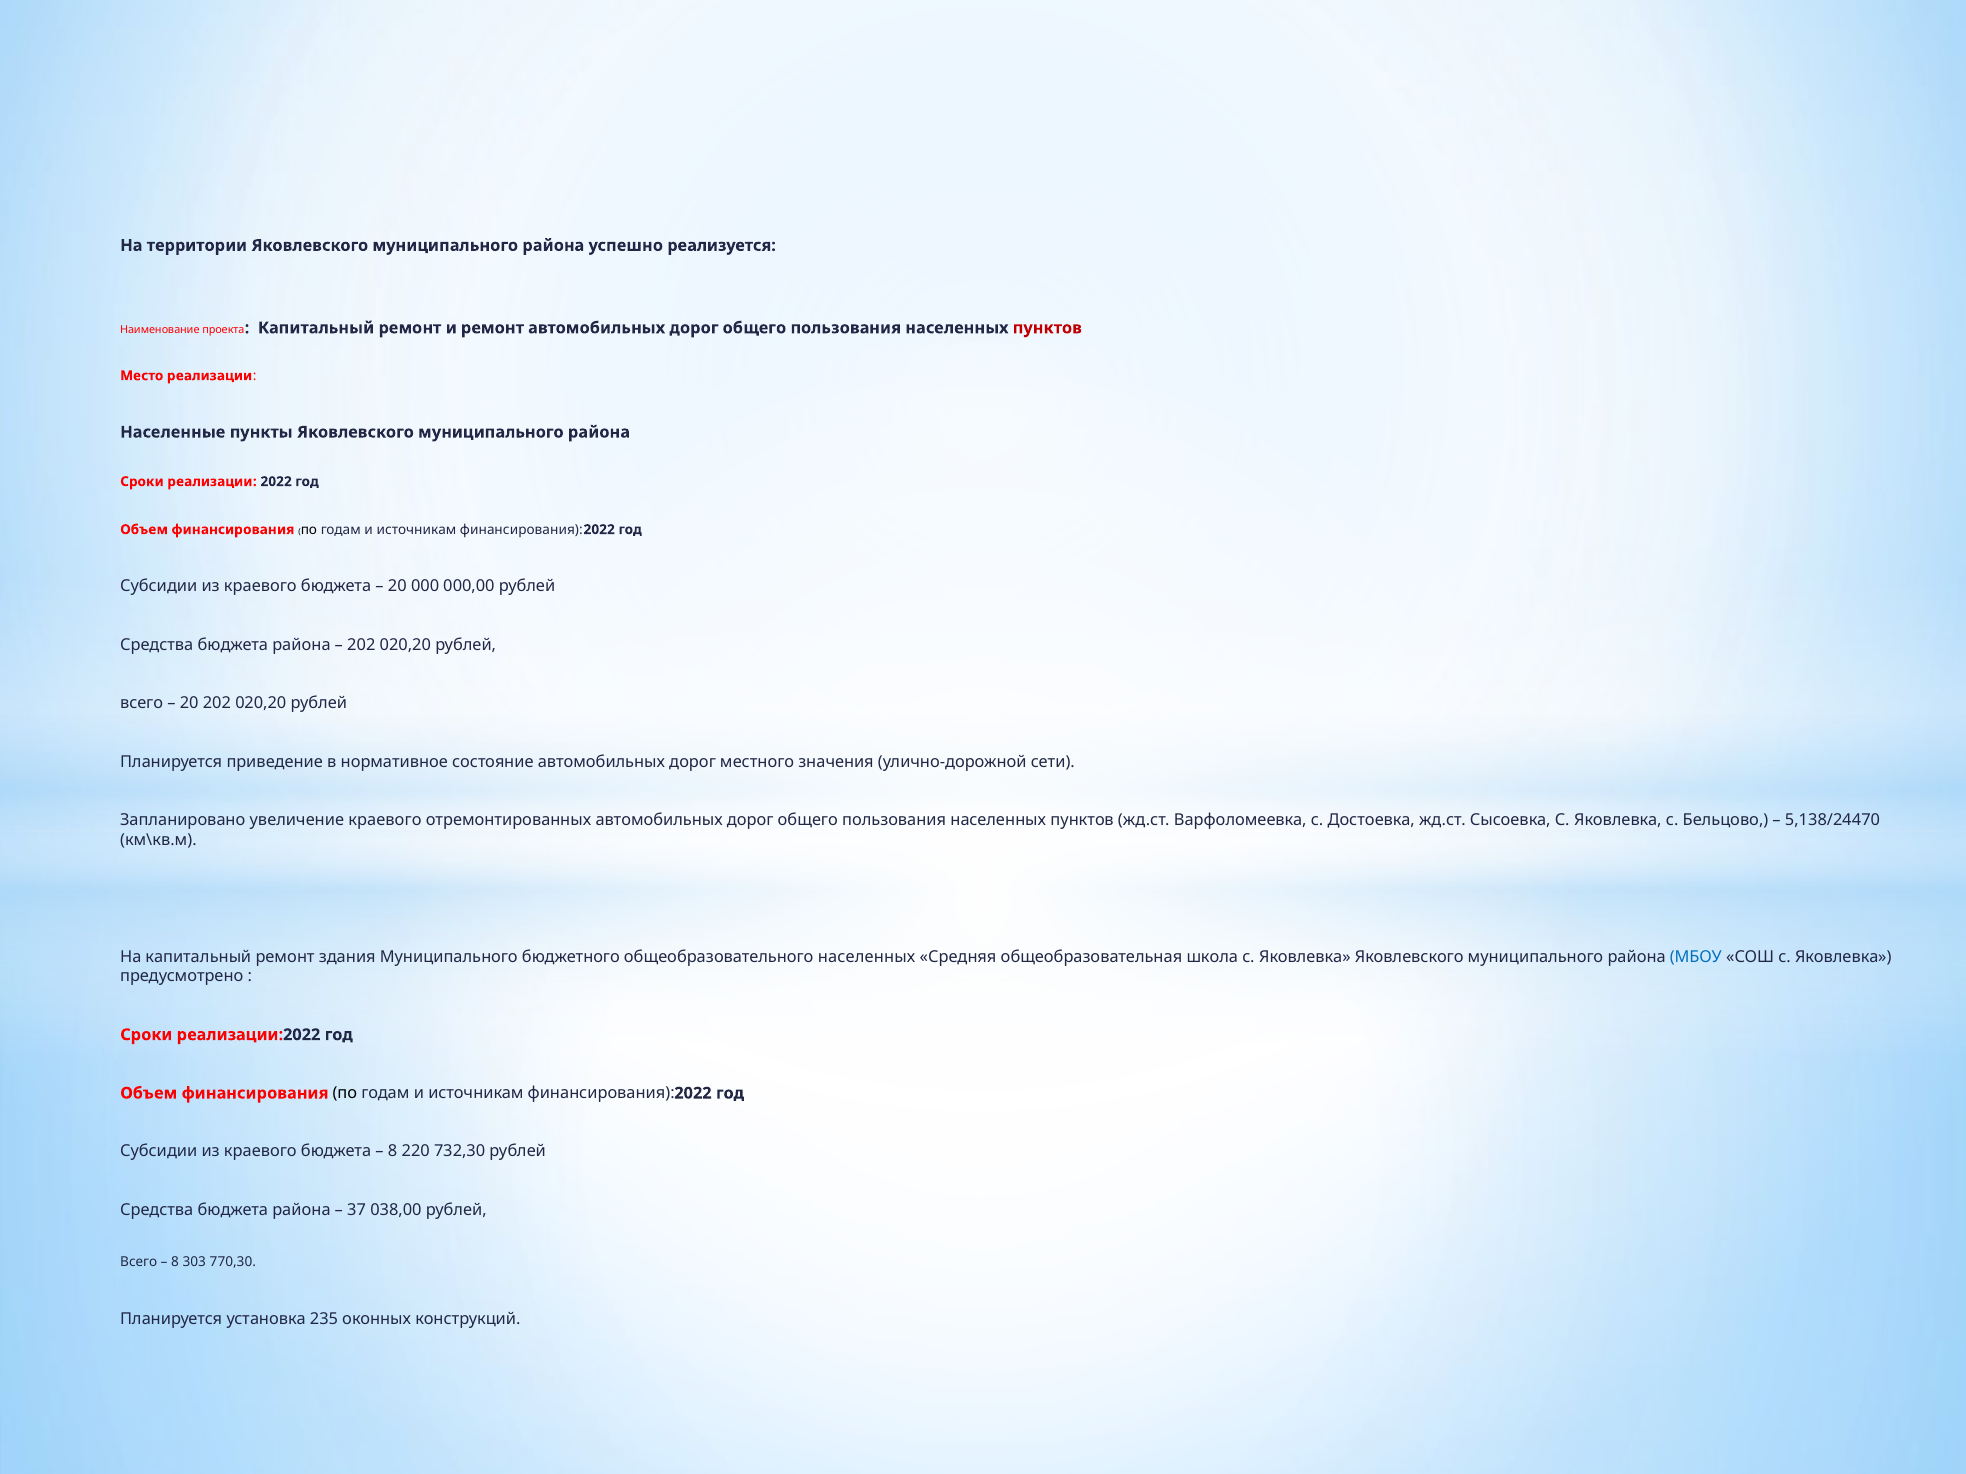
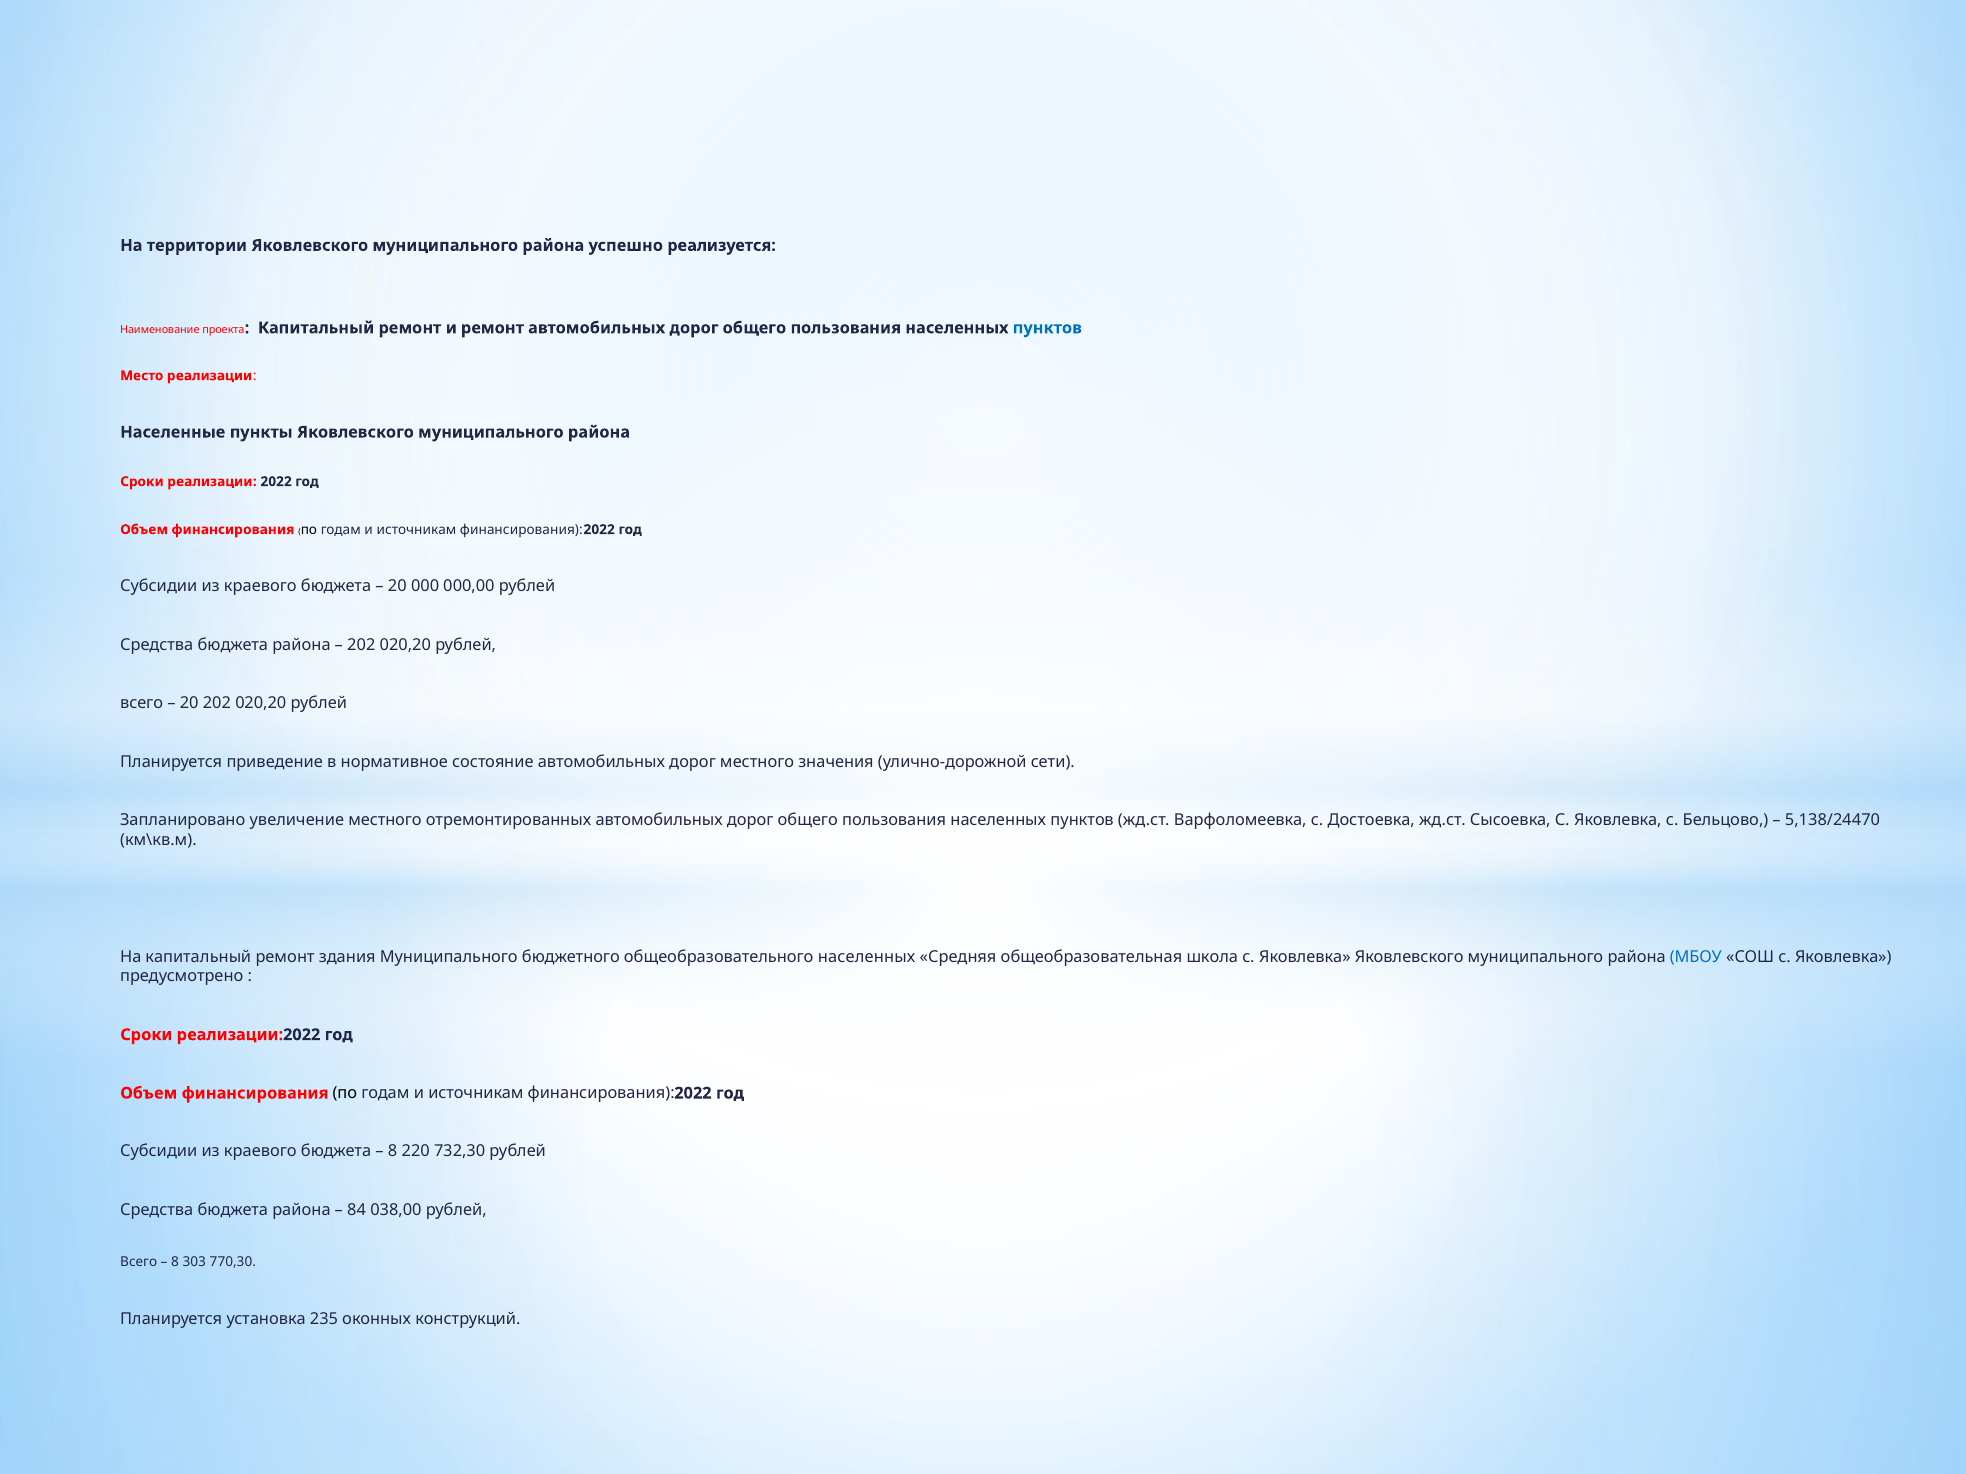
пунктов colour: red -> blue (1047, 328)
увеличение краевого: краевого -> местного (385, 820)
37: 37 -> 84 (357, 1210)
